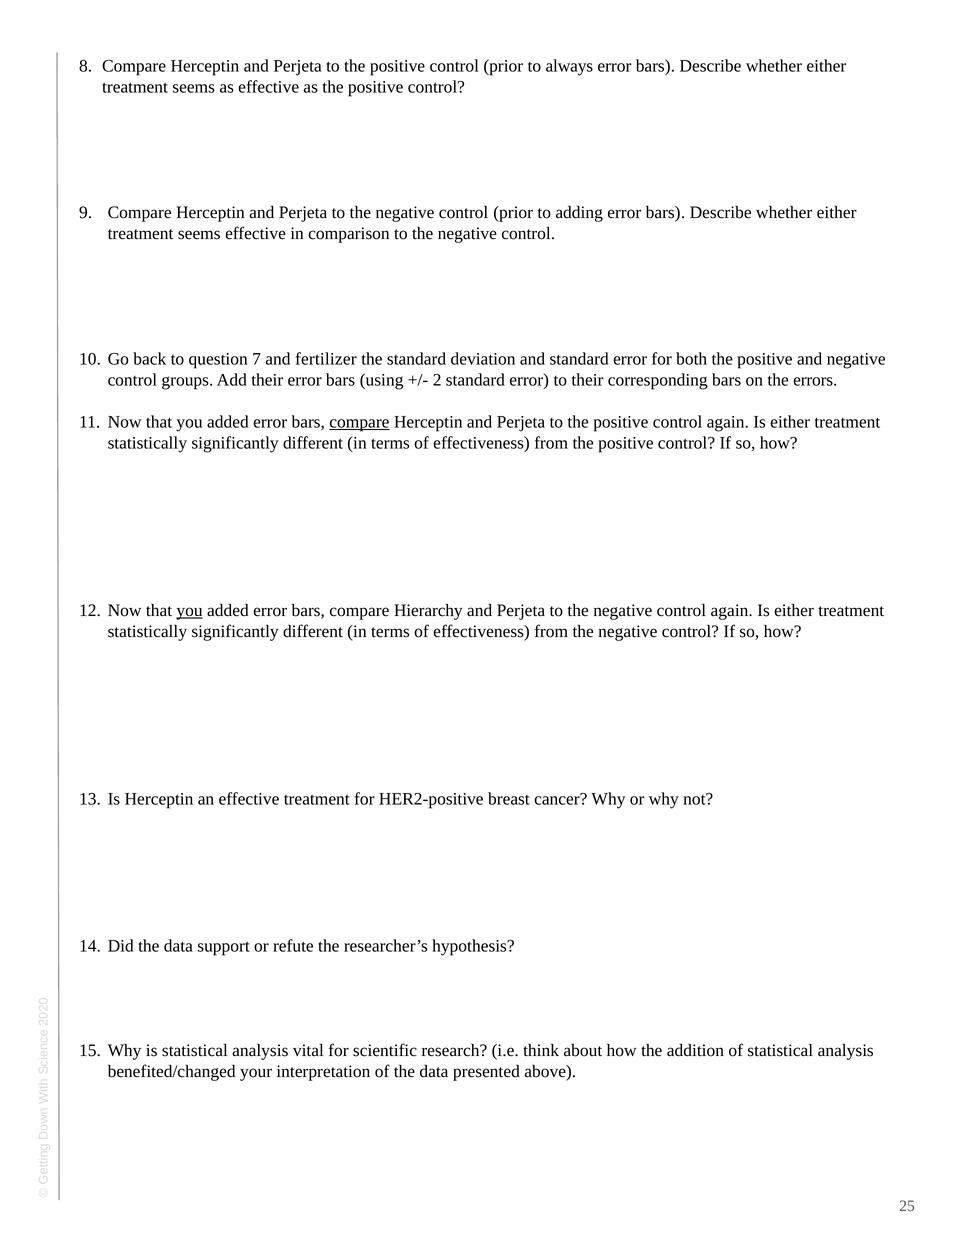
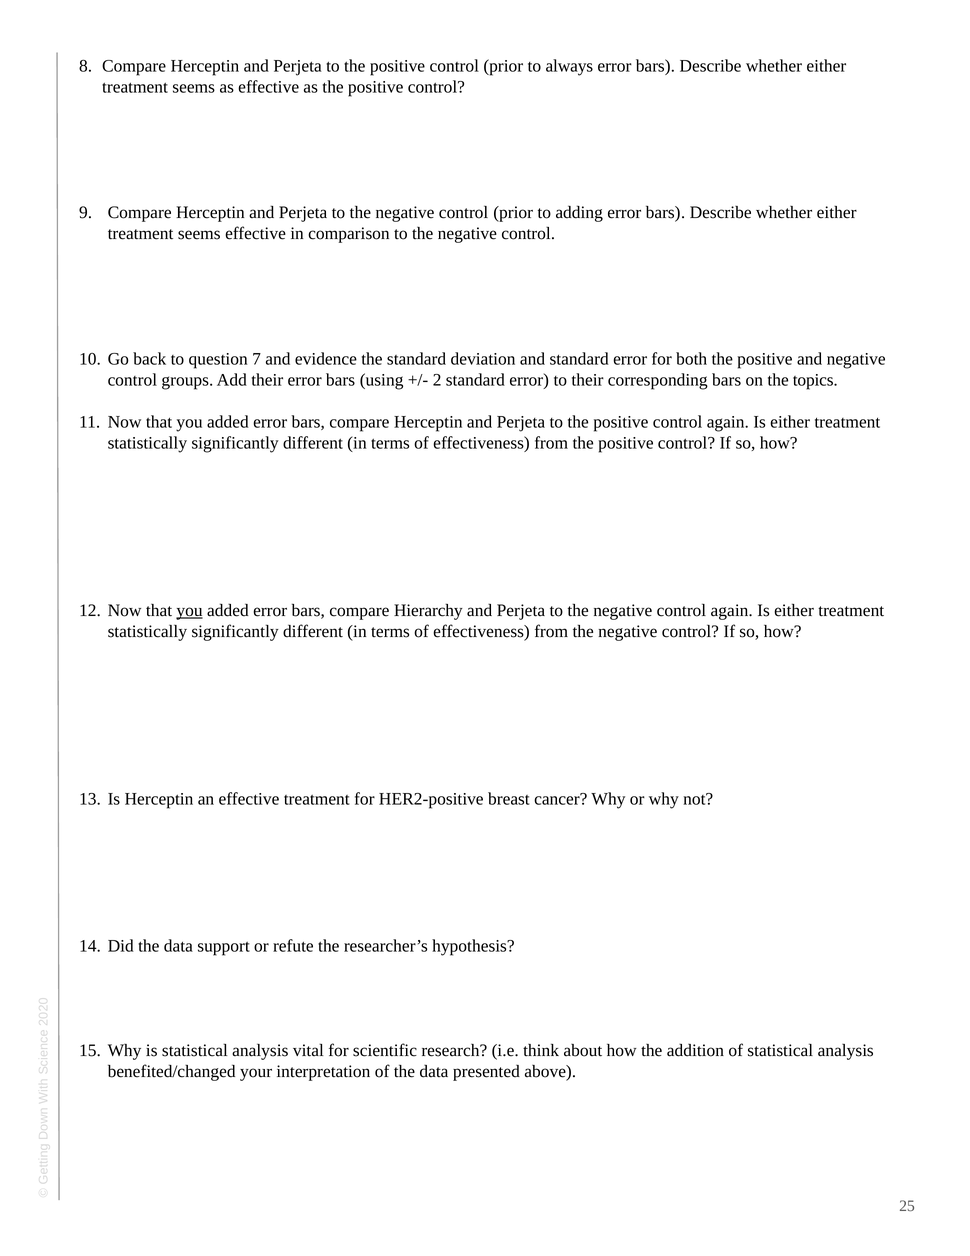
fertilizer: fertilizer -> evidence (326, 359)
errors: errors -> topics (815, 380)
compare underline: present -> none (359, 422)
